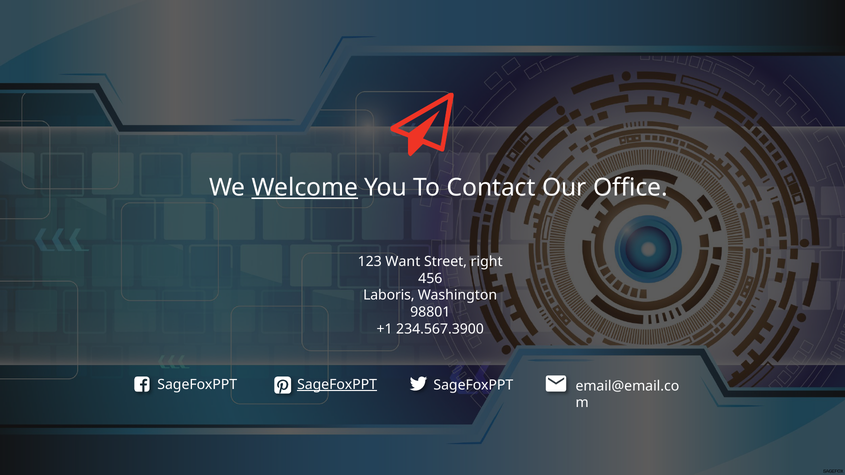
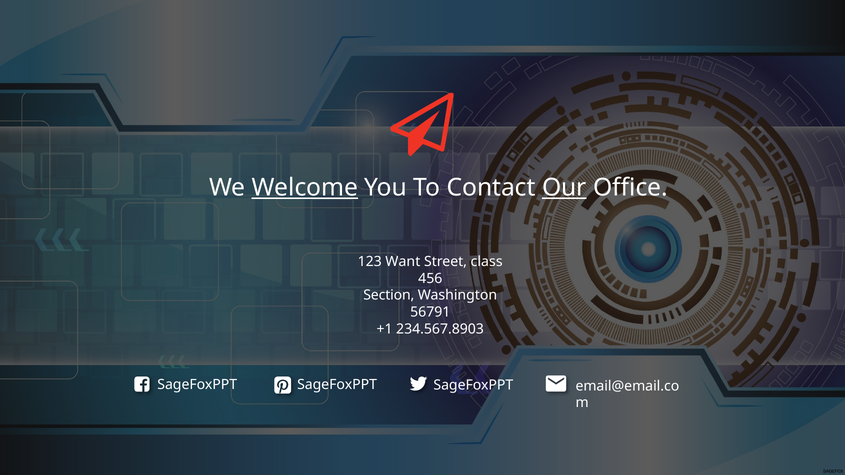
Our underline: none -> present (564, 188)
right: right -> class (487, 262)
Laboris: Laboris -> Section (389, 295)
98801: 98801 -> 56791 (430, 312)
234.567.3900: 234.567.3900 -> 234.567.8903 (440, 329)
SageFoxPPT underline: present -> none (337, 385)
